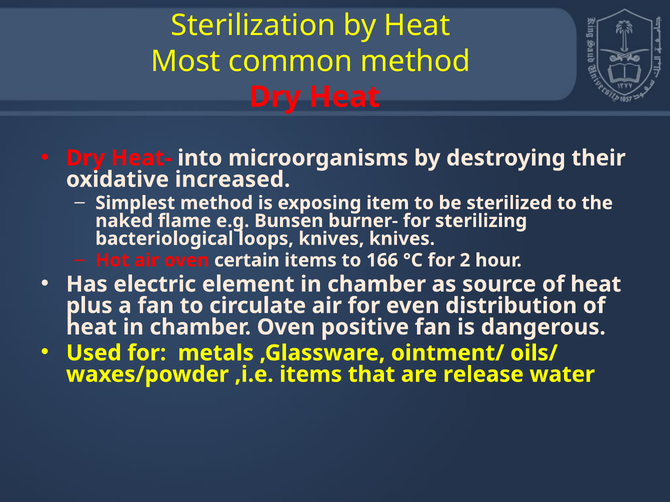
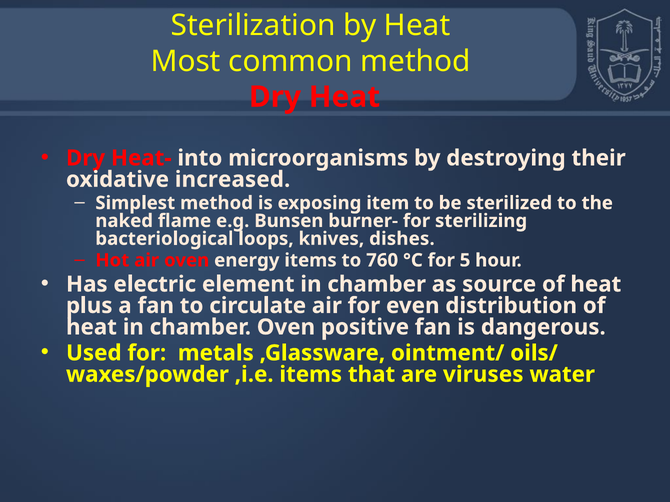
knives knives: knives -> dishes (402, 239)
certain: certain -> energy (247, 261)
166: 166 -> 760 (382, 261)
2: 2 -> 5 (465, 261)
release: release -> viruses (483, 375)
